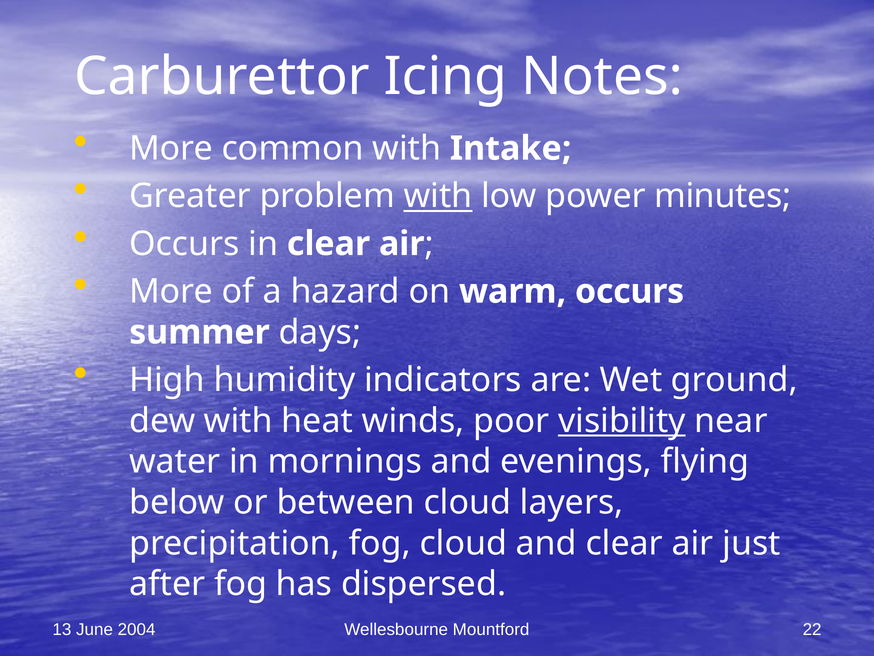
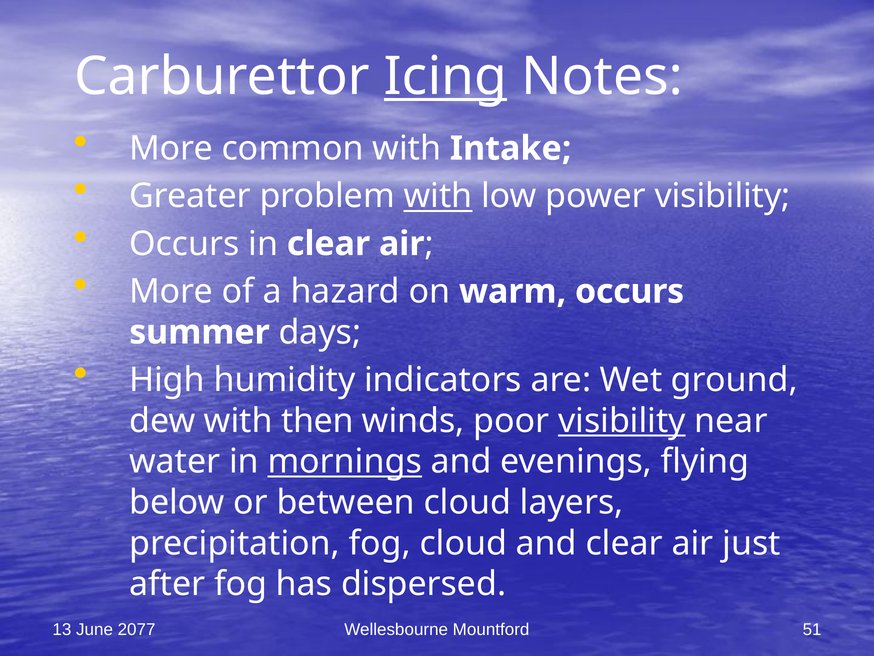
Icing underline: none -> present (446, 77)
power minutes: minutes -> visibility (723, 196)
heat: heat -> then (317, 420)
mornings underline: none -> present (345, 461)
2004: 2004 -> 2077 (137, 629)
22: 22 -> 51 (812, 629)
